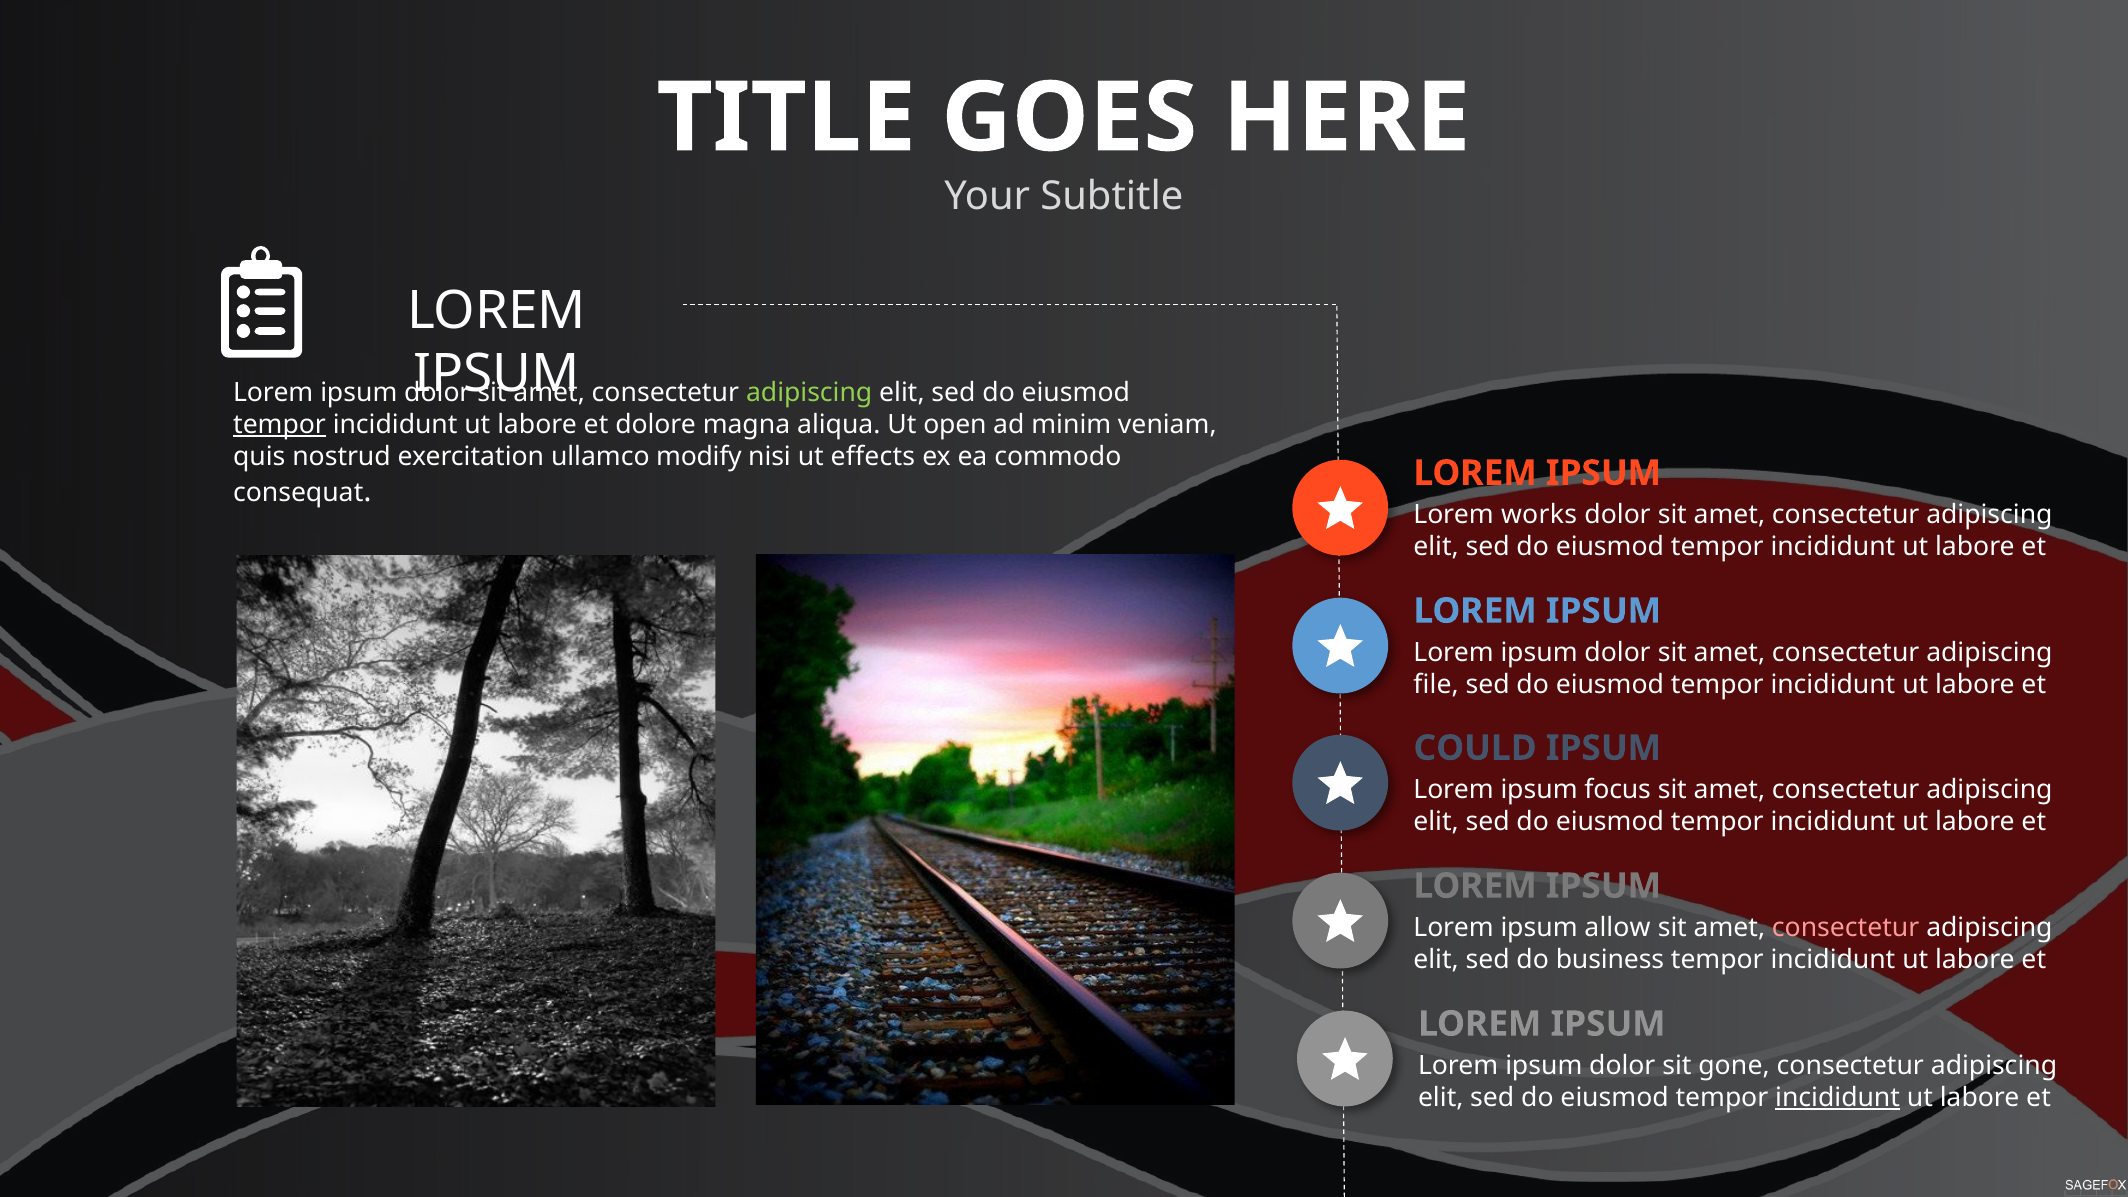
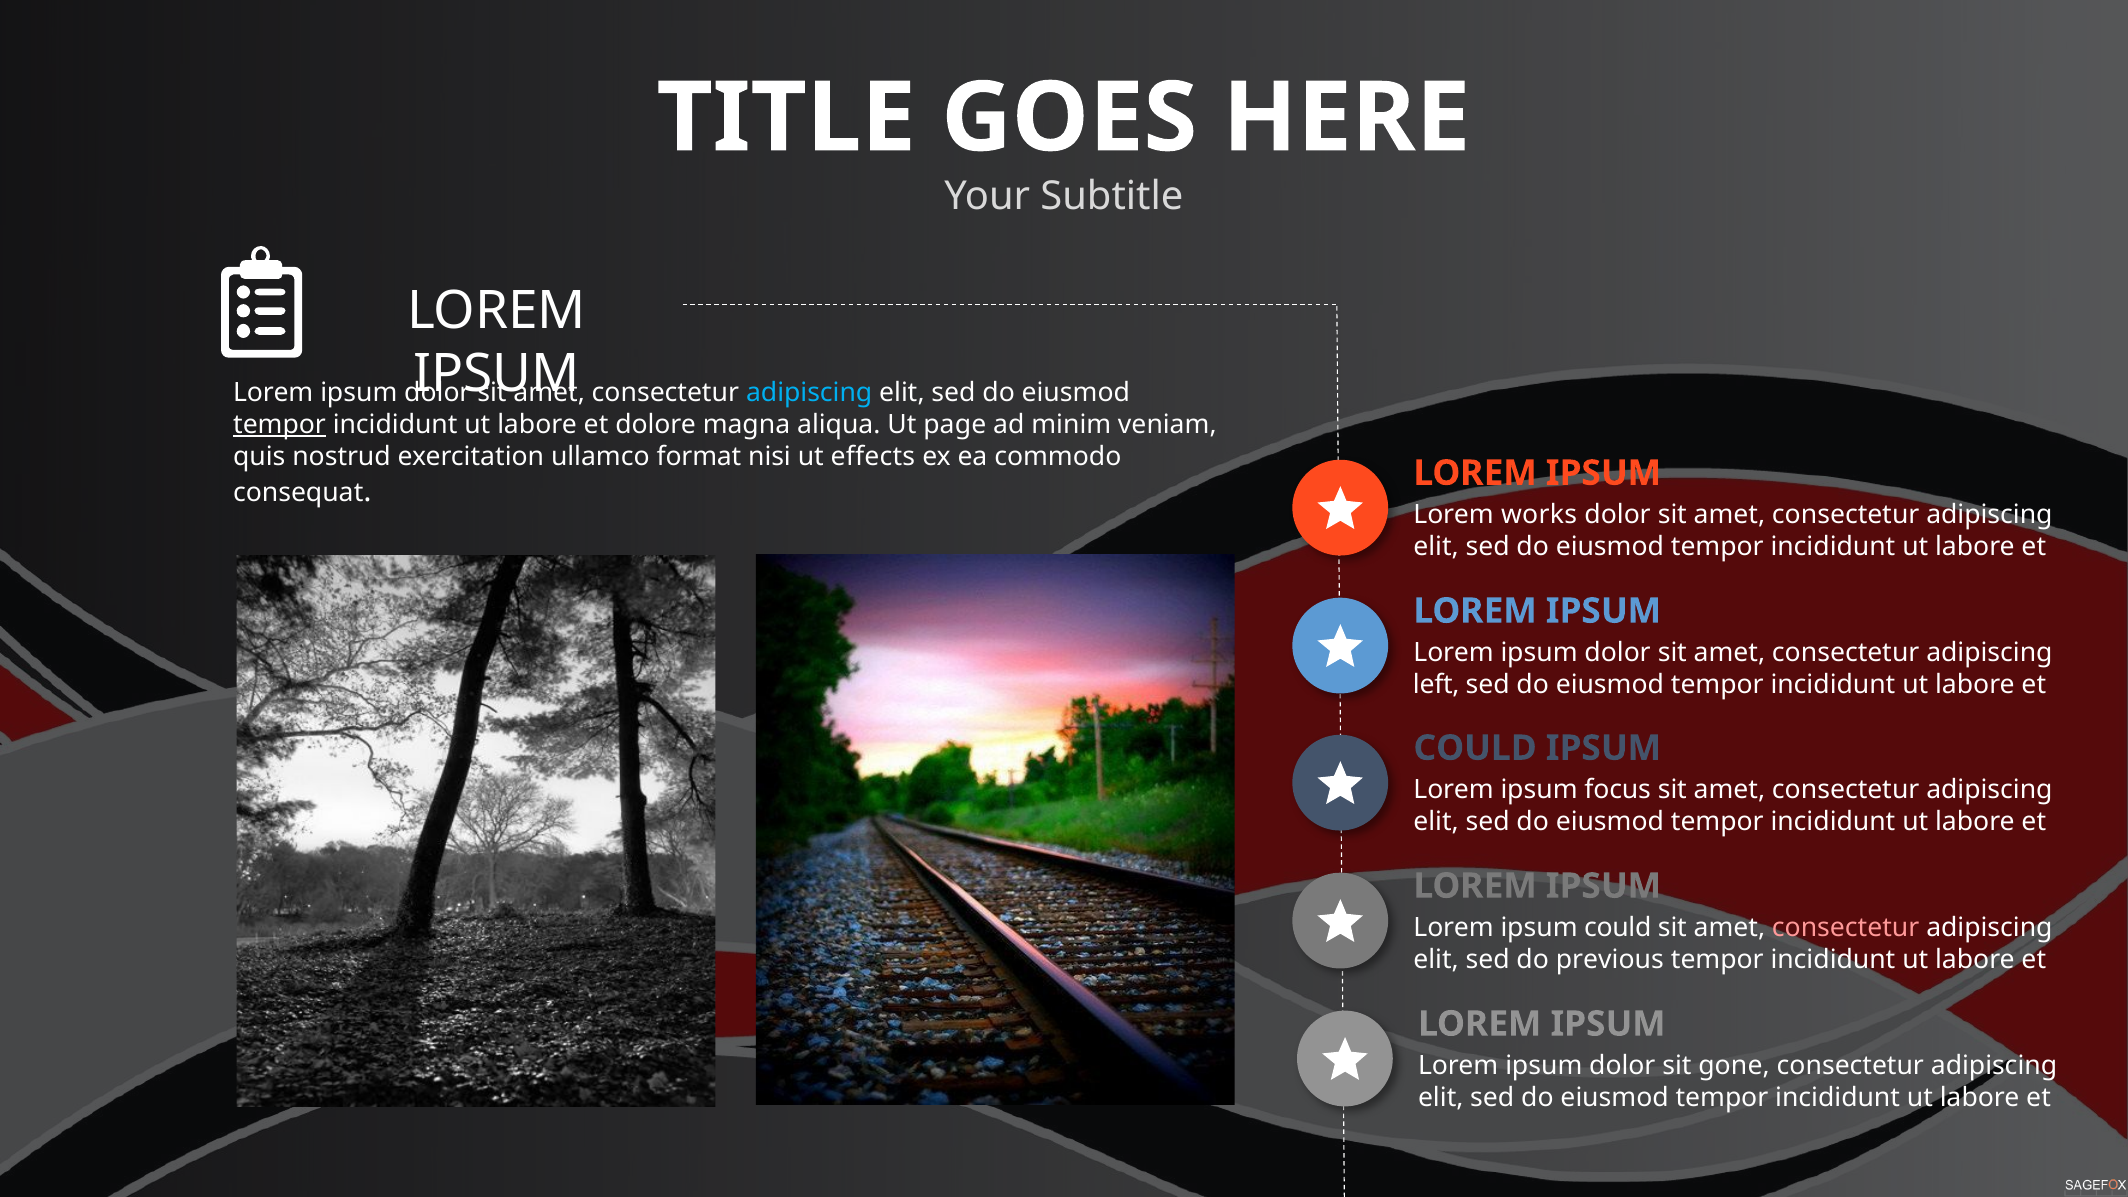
adipiscing colour: light green -> light blue (809, 393)
open: open -> page (955, 425)
modify: modify -> format (699, 457)
file: file -> left (1436, 685)
ipsum allow: allow -> could (1618, 928)
business: business -> previous (1610, 960)
incididunt underline: present -> none (1838, 1098)
